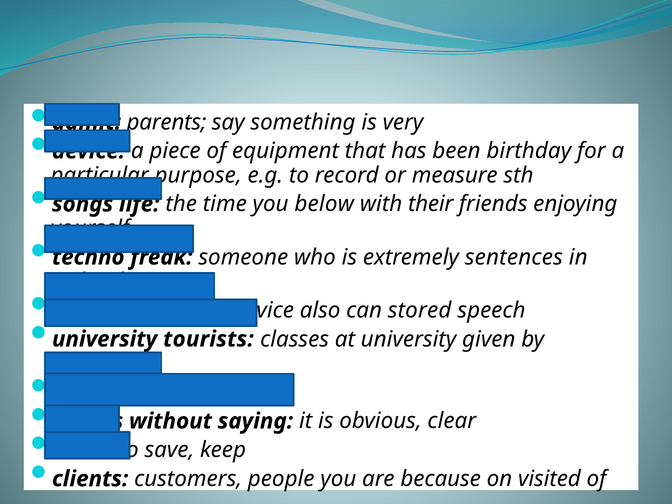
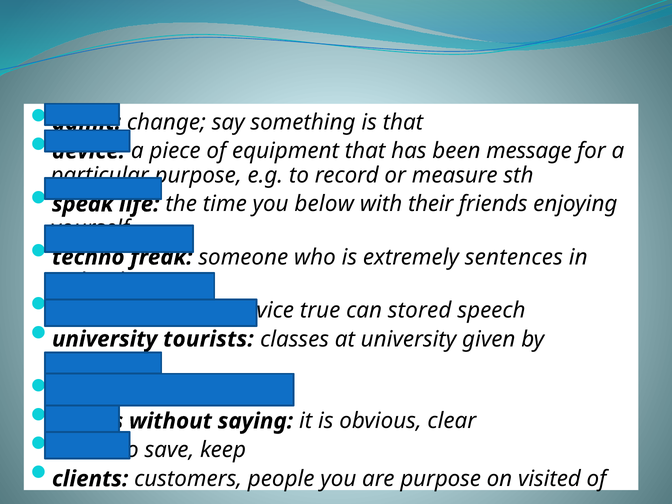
parents: parents -> change (166, 122)
is very: very -> that (403, 122)
birthday: birthday -> message (529, 151)
songs: songs -> speak (83, 204)
also: also -> true (320, 310)
are because: because -> purpose (441, 479)
